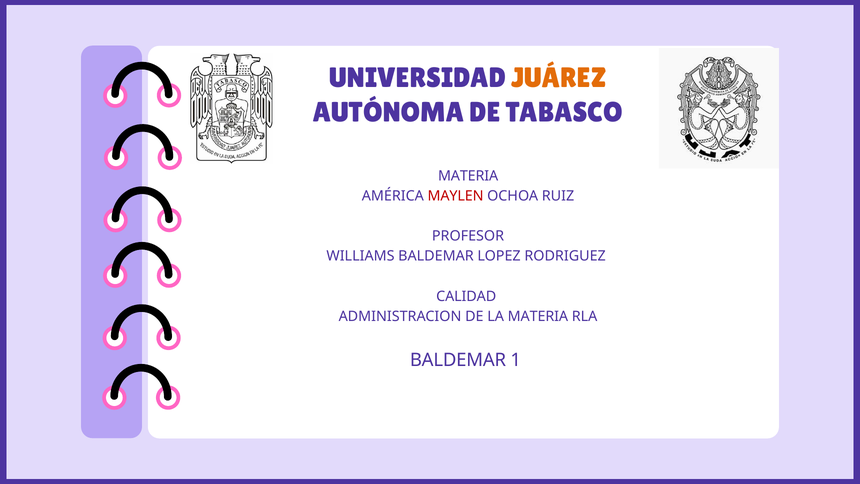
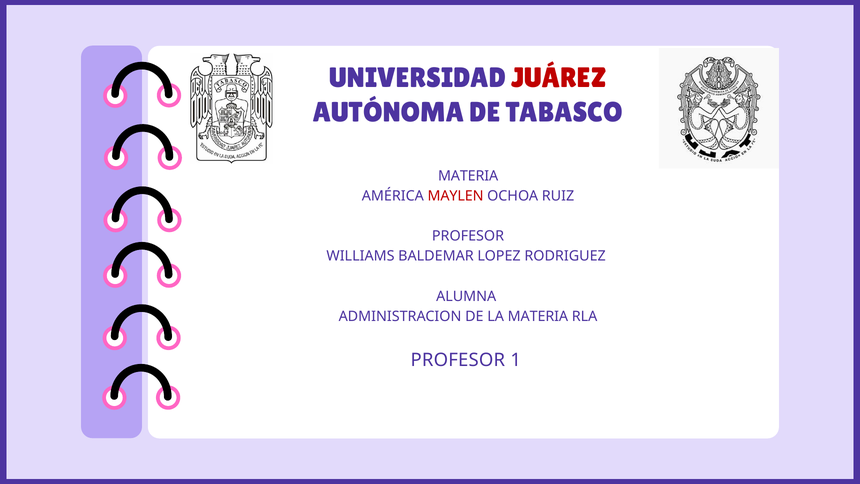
JUÁREZ colour: orange -> red (559, 78)
CALIDAD: CALIDAD -> ALUMNA (466, 296)
BALDEMAR: BALDEMAR -> PROFESOR (458, 360)
